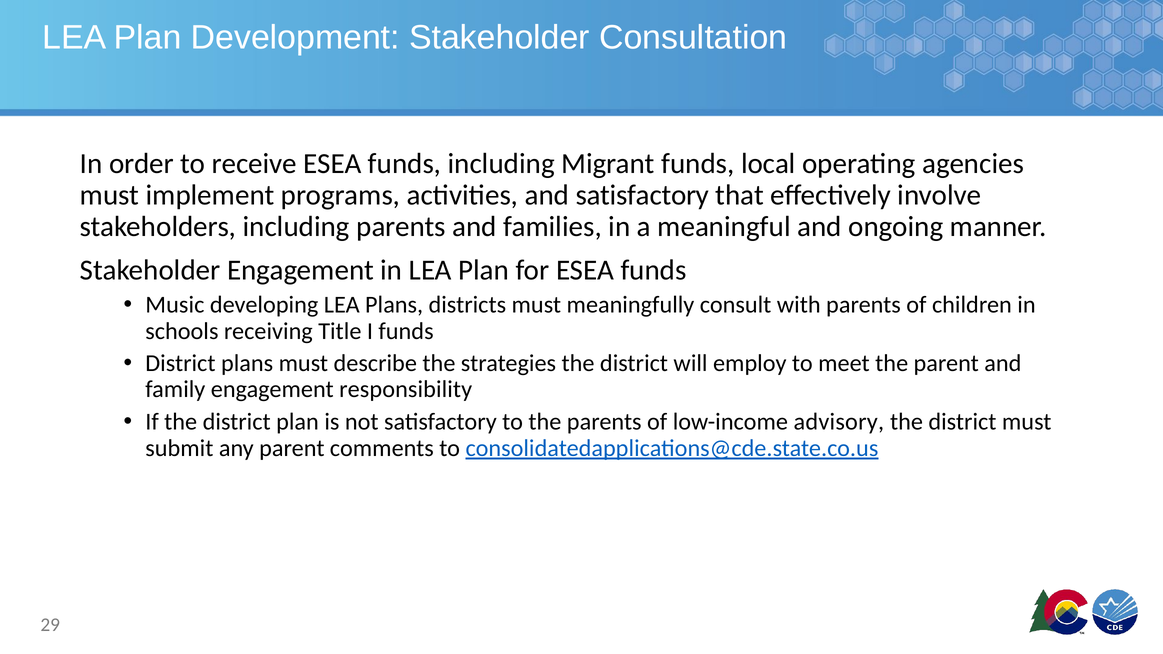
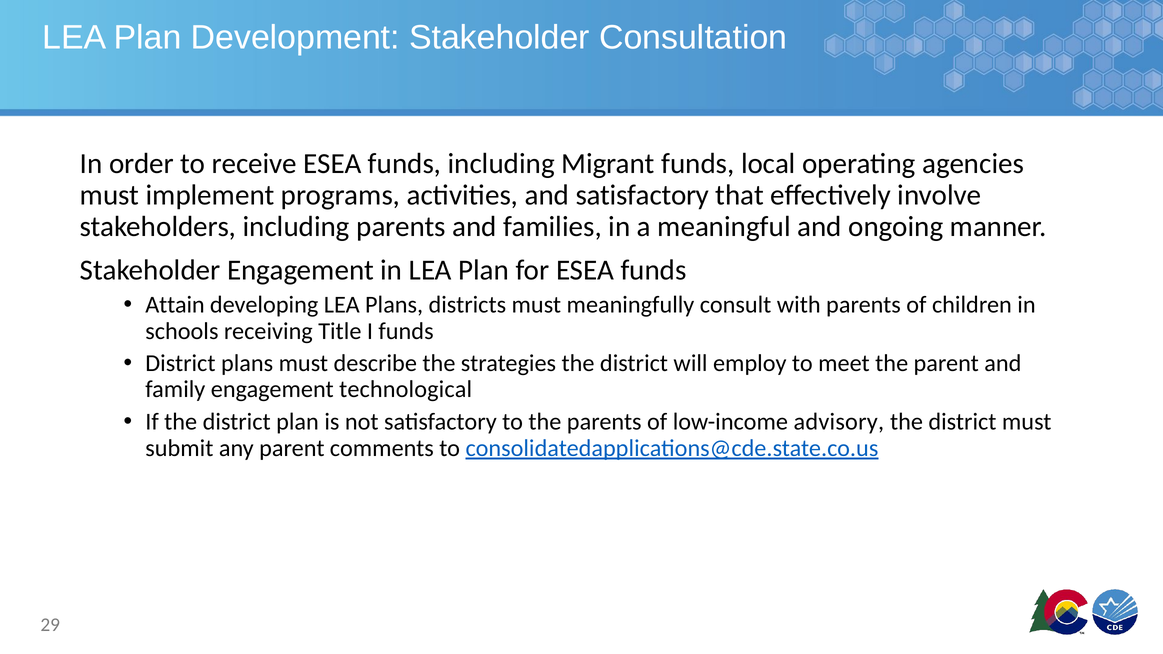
Music: Music -> Attain (175, 305)
responsibility: responsibility -> technological (406, 389)
